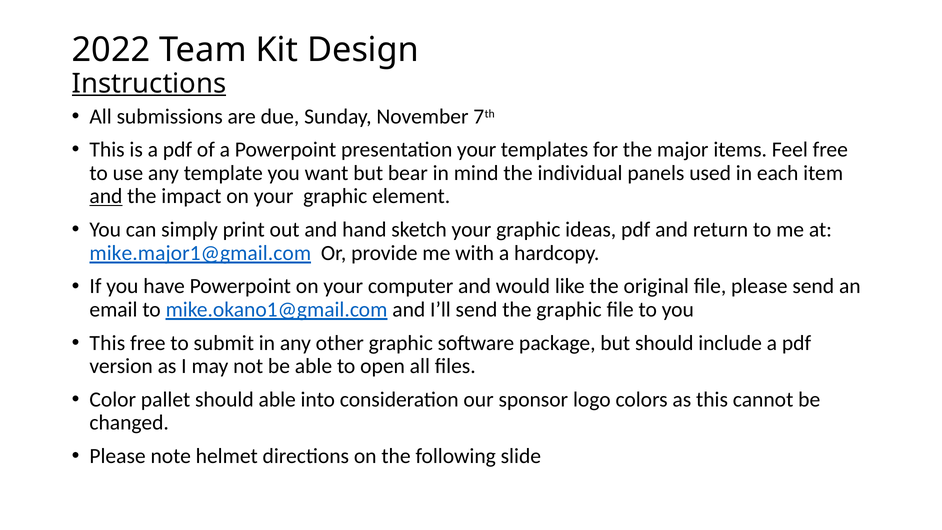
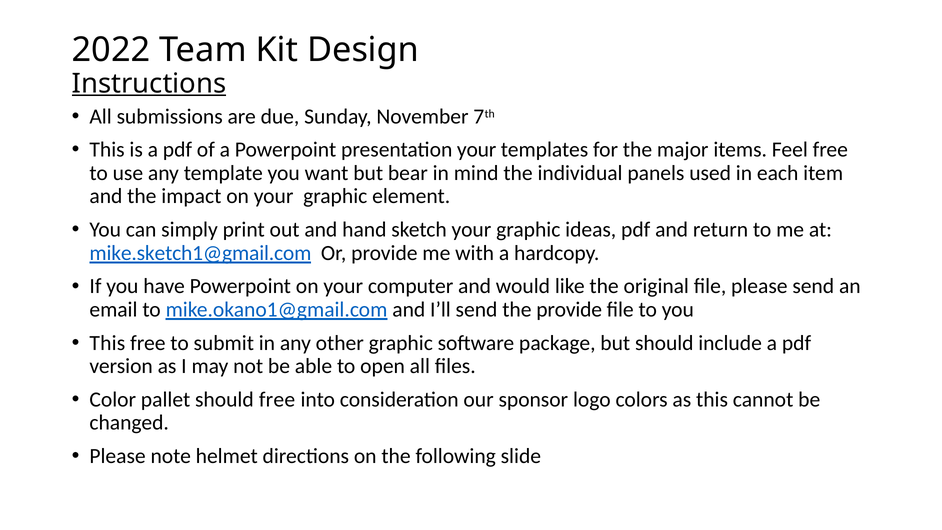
and underline: present -> none (106, 196)
mike.major1@gmail.com: mike.major1@gmail.com -> mike.sketch1@gmail.com (200, 253)
the graphic: graphic -> provide (569, 310)
should able: able -> free (277, 399)
